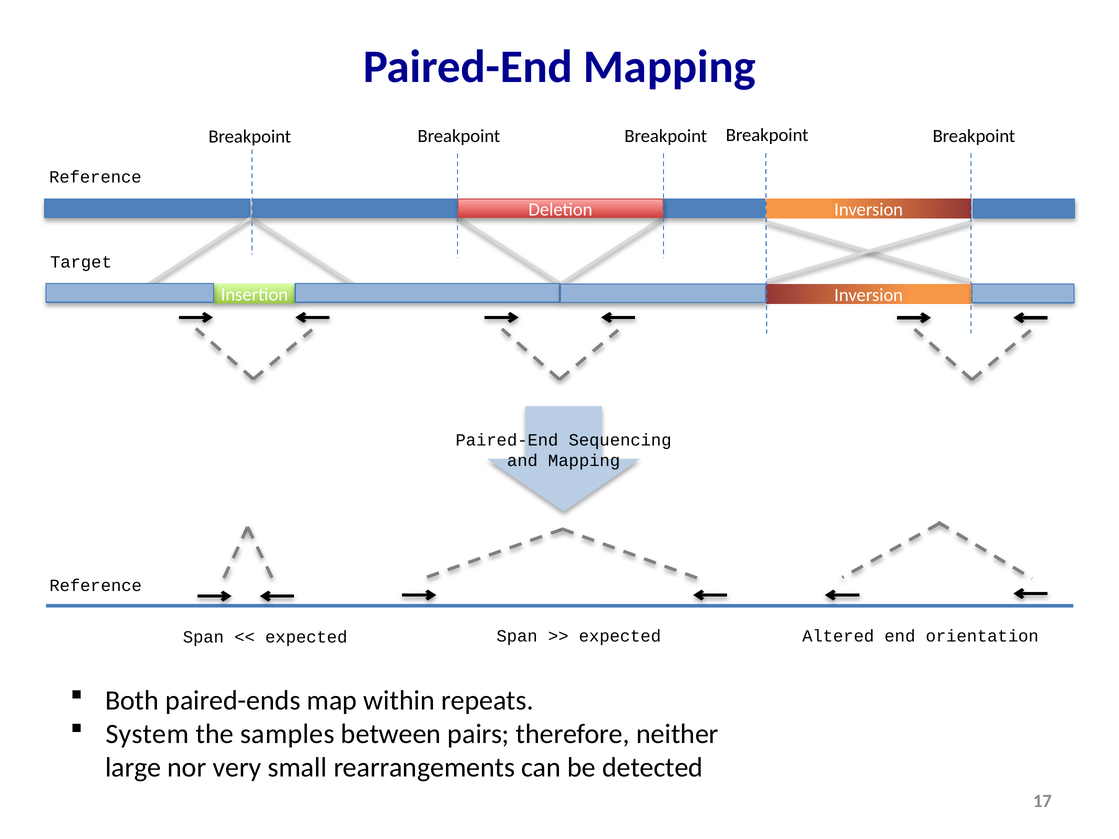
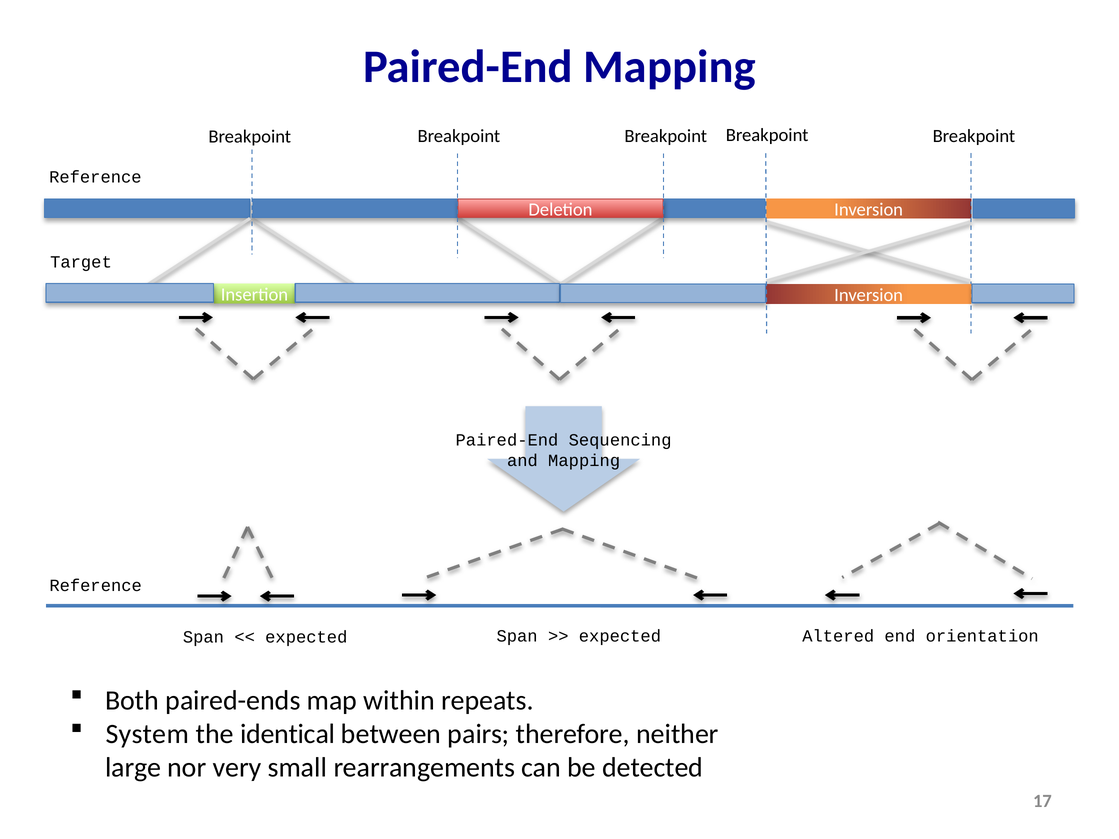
samples: samples -> identical (288, 734)
